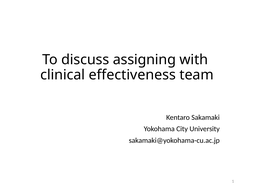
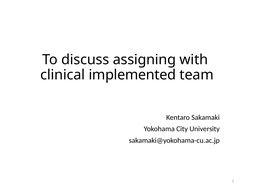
effectiveness: effectiveness -> implemented (132, 75)
